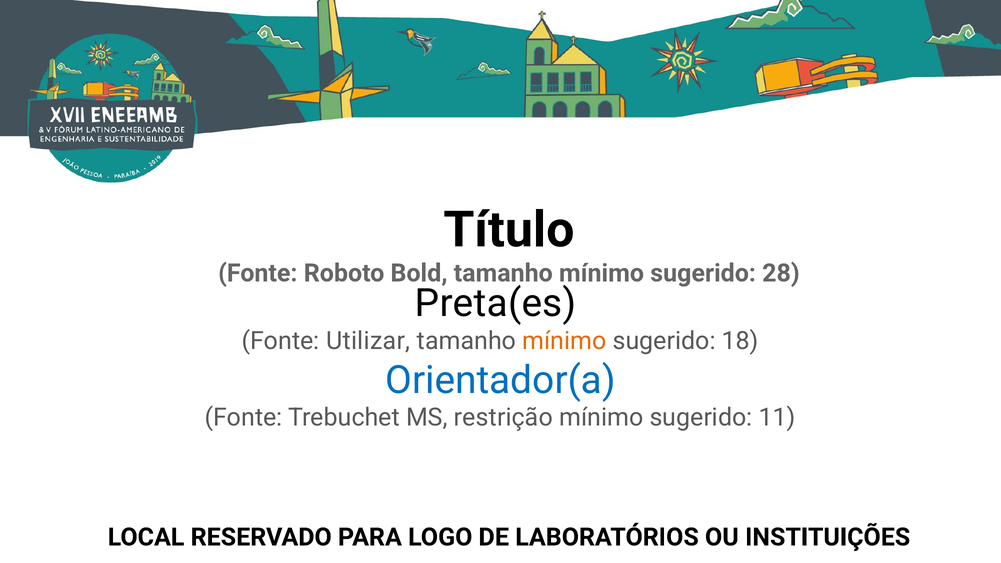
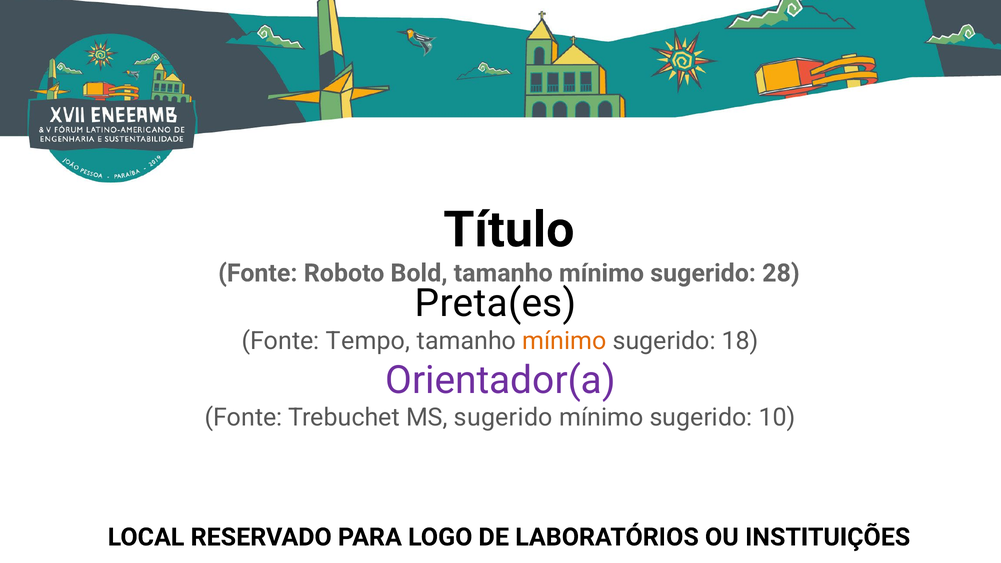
Utilizar: Utilizar -> Tempo (368, 341)
Orientador(a colour: blue -> purple (500, 380)
MS restrição: restrição -> sugerido (503, 418)
11: 11 -> 10 (777, 418)
